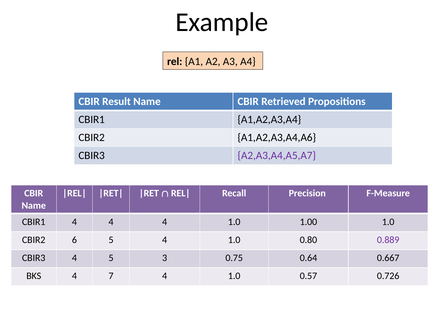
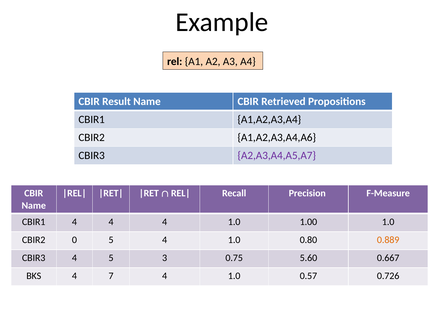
6: 6 -> 0 (74, 240)
0.889 colour: purple -> orange (388, 240)
0.64: 0.64 -> 5.60 (308, 258)
